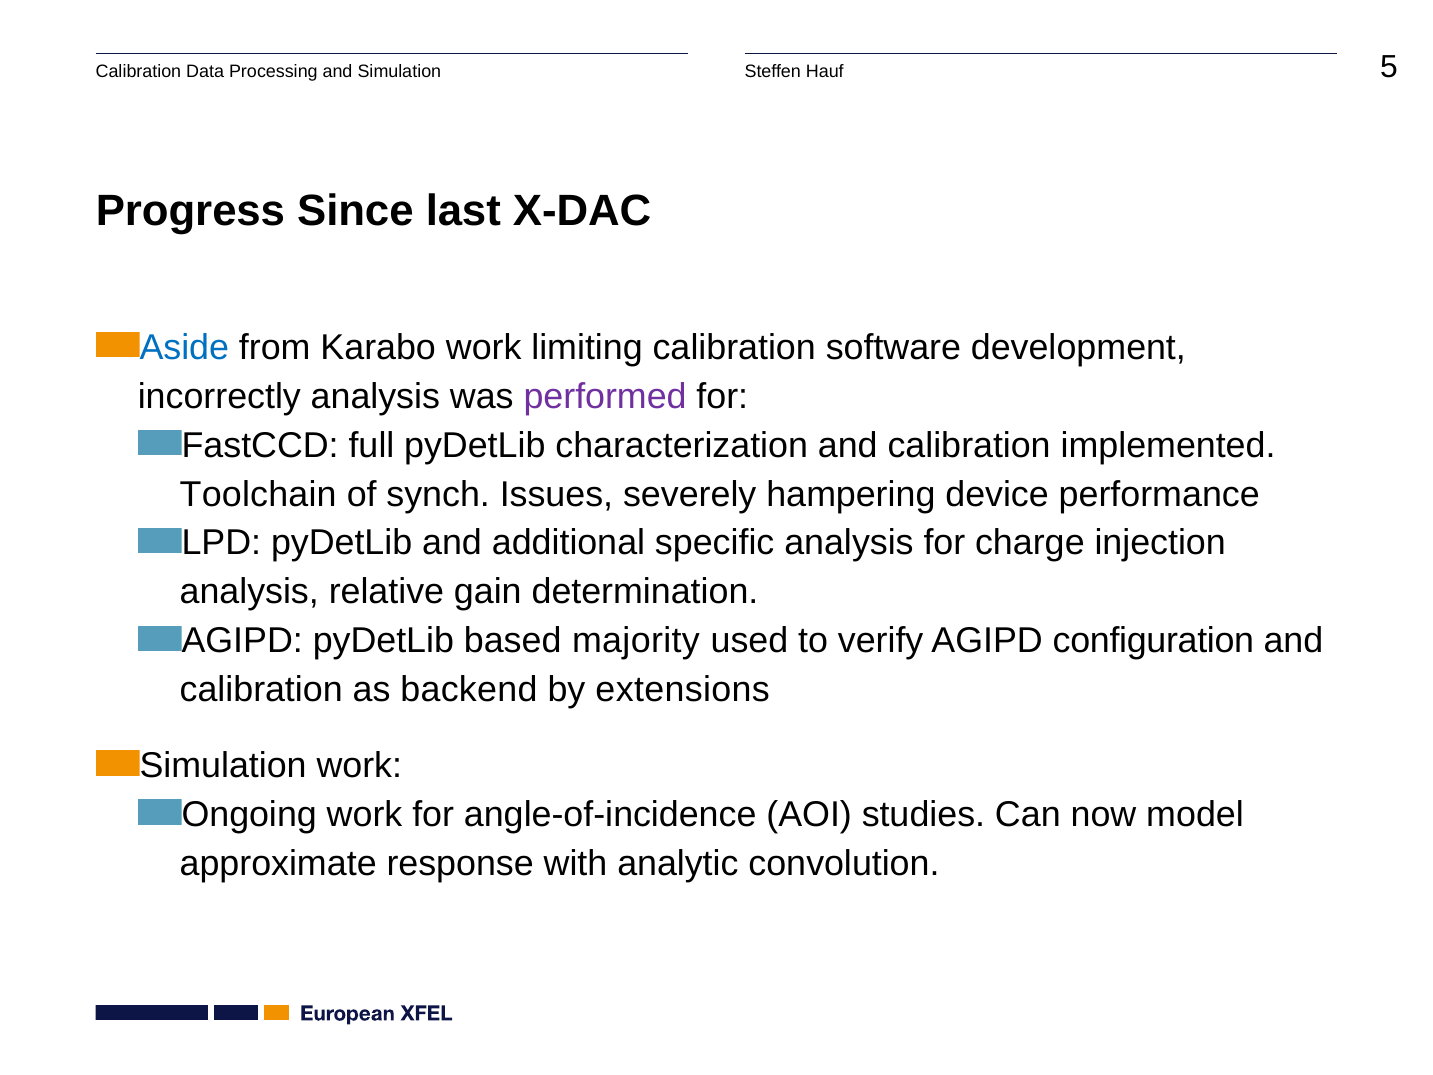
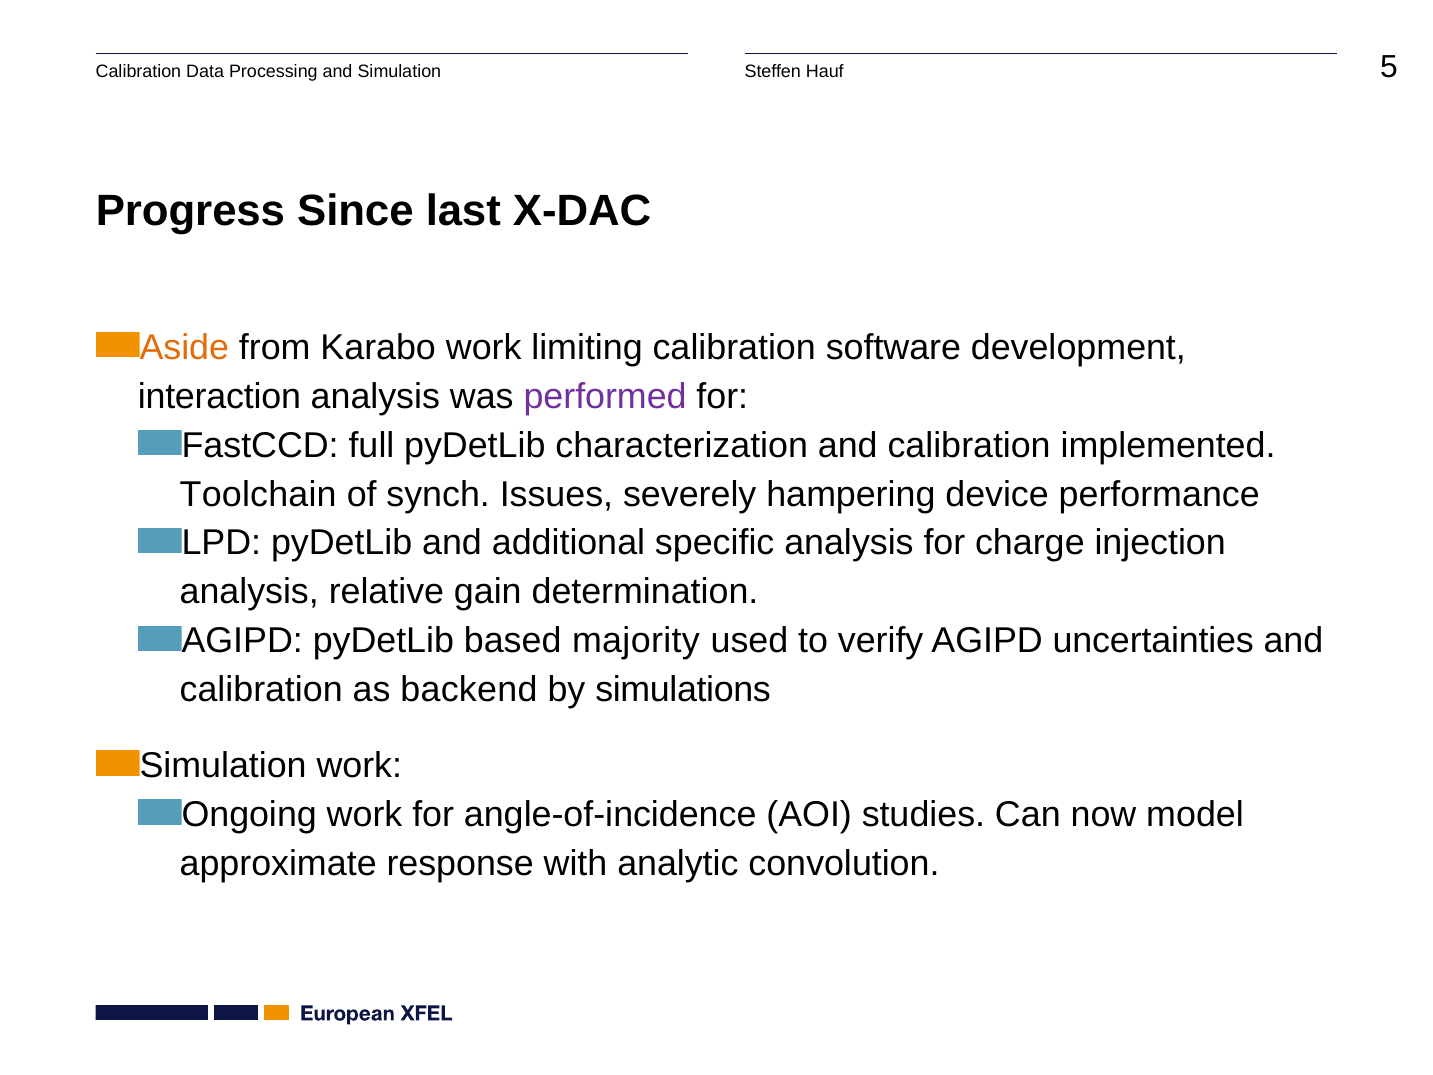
Aside colour: blue -> orange (184, 347)
incorrectly: incorrectly -> interaction (219, 396)
configuration: configuration -> uncertainties (1153, 641)
extensions: extensions -> simulations (683, 690)
